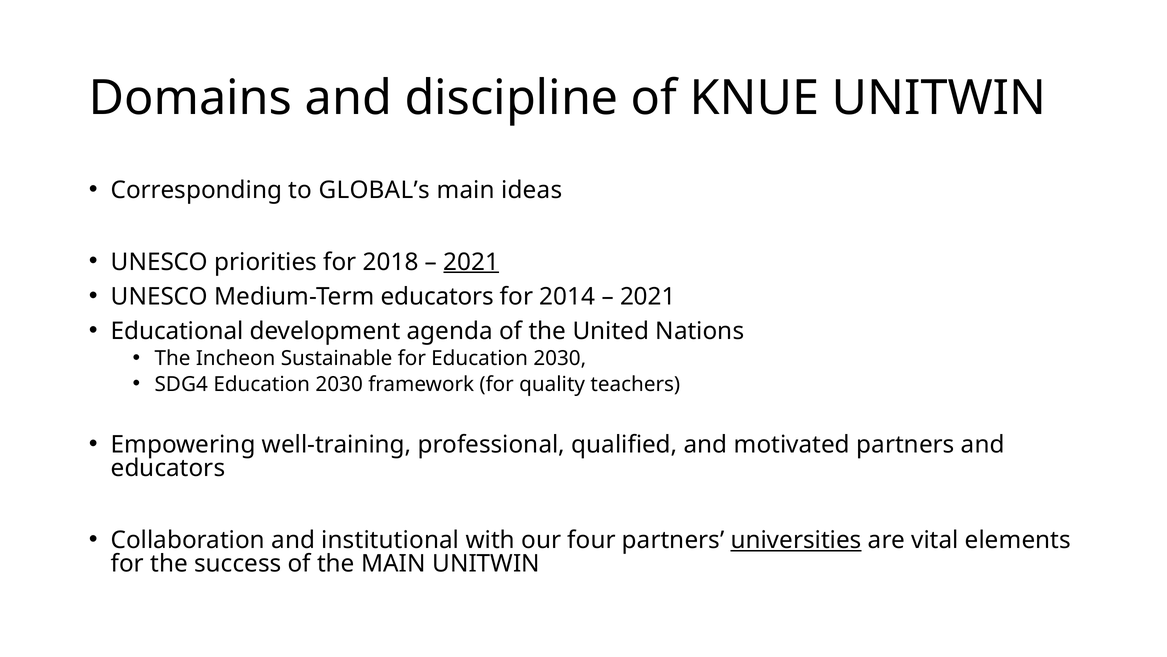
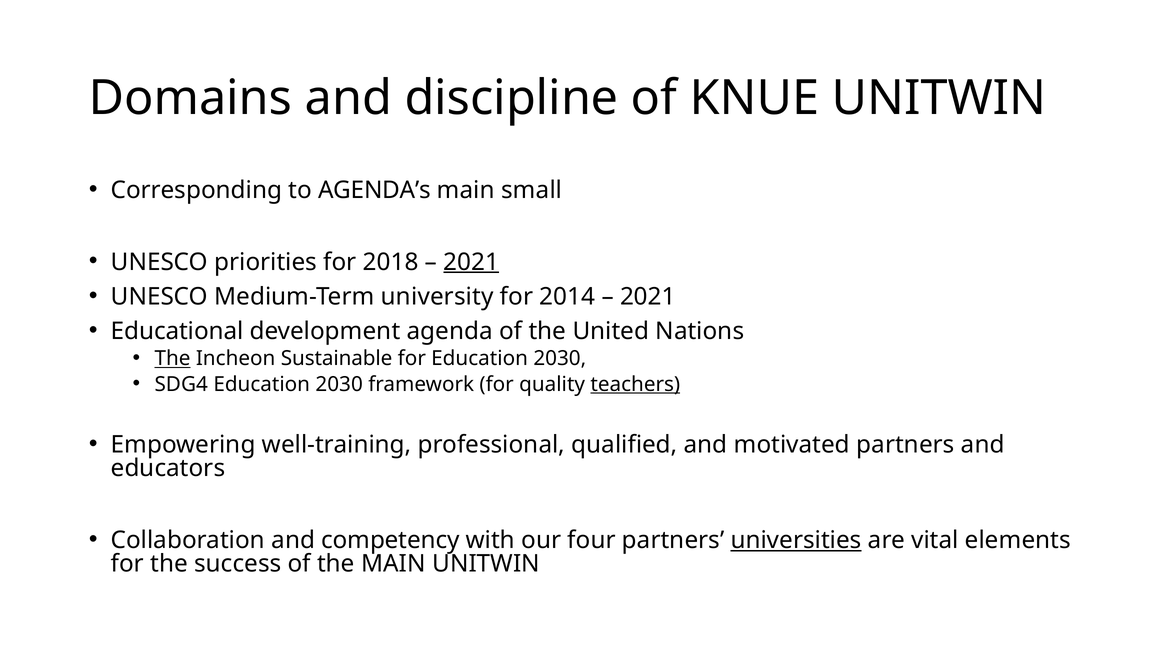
GLOBAL’s: GLOBAL’s -> AGENDA’s (375, 190)
ideas: ideas -> small (532, 190)
Medium-Term educators: educators -> university (437, 296)
The underline: none -> present (173, 358)
teachers underline: none -> present (635, 384)
institutional: institutional -> competency (390, 540)
